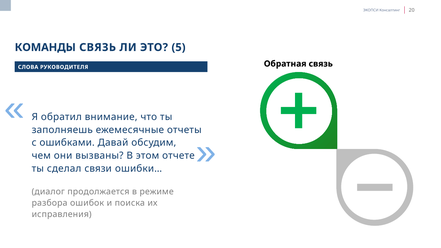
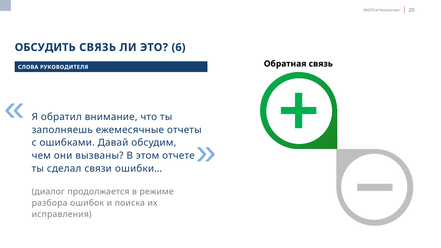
КОМАНДЫ: КОМАНДЫ -> ОБСУДИТЬ (45, 47)
5: 5 -> 6 (179, 47)
